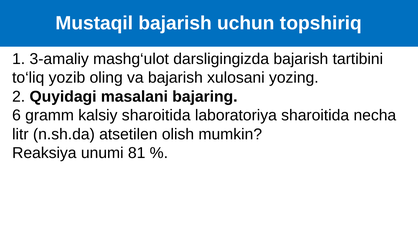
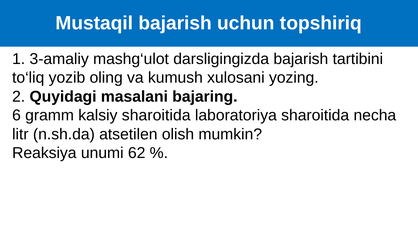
va bajarish: bajarish -> kumush (175, 78)
81: 81 -> 62 (137, 153)
